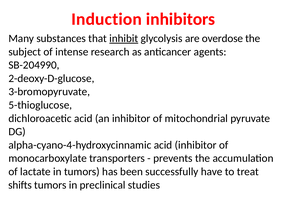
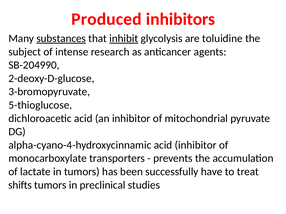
Induction: Induction -> Produced (107, 19)
substances underline: none -> present (61, 39)
overdose: overdose -> toluidine (222, 39)
